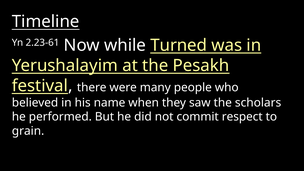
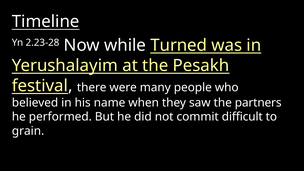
2.23-61: 2.23-61 -> 2.23-28 (42, 43)
scholars: scholars -> partners (258, 103)
respect: respect -> difficult (242, 117)
